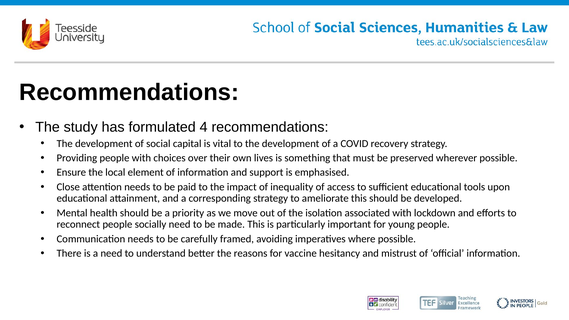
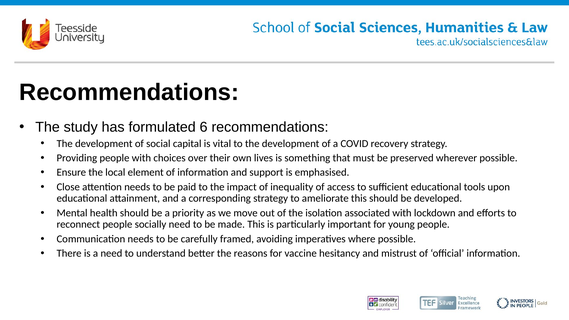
4: 4 -> 6 (204, 127)
